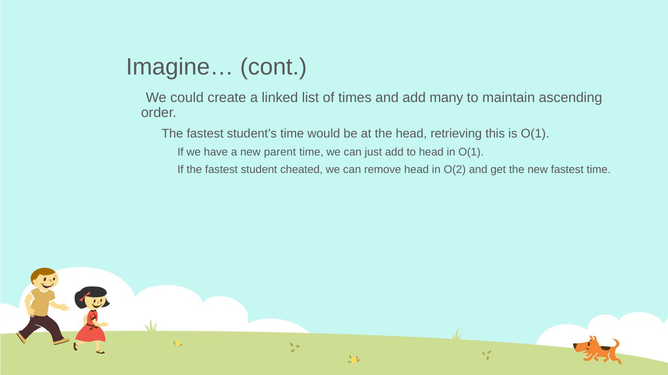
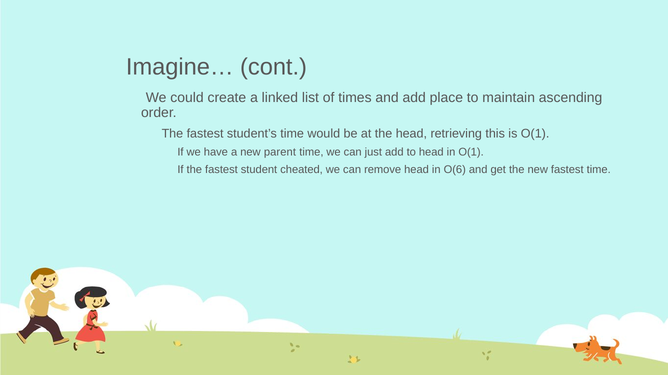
many: many -> place (446, 98)
O(2: O(2 -> O(6 (455, 170)
